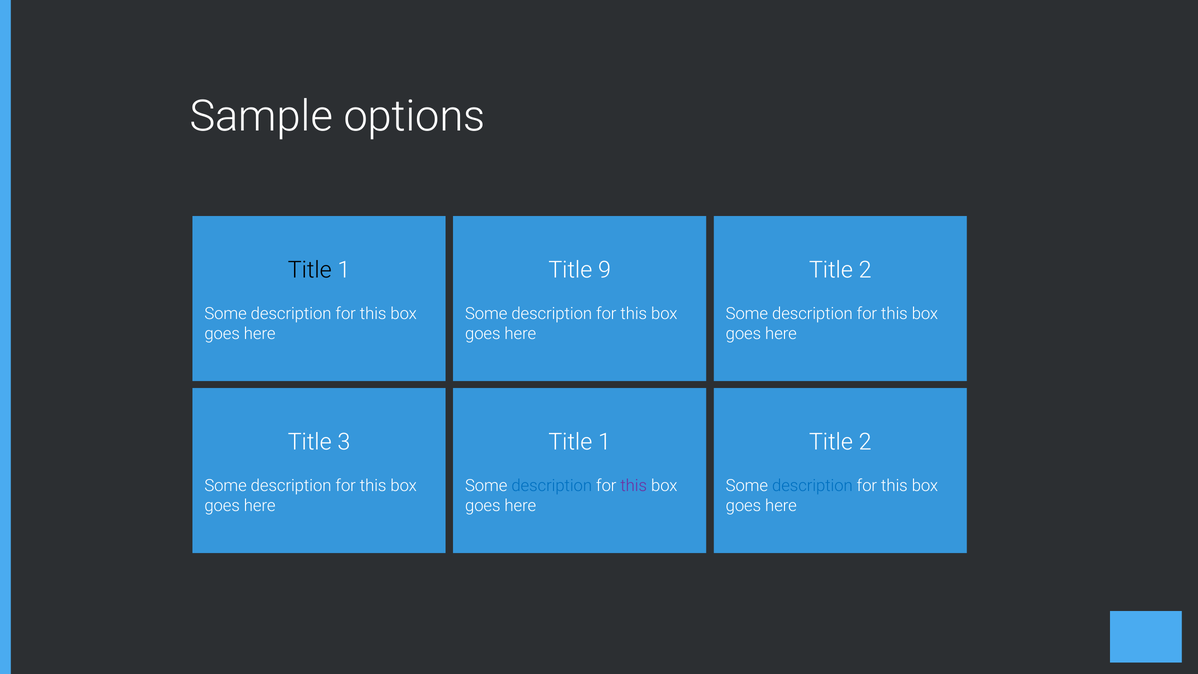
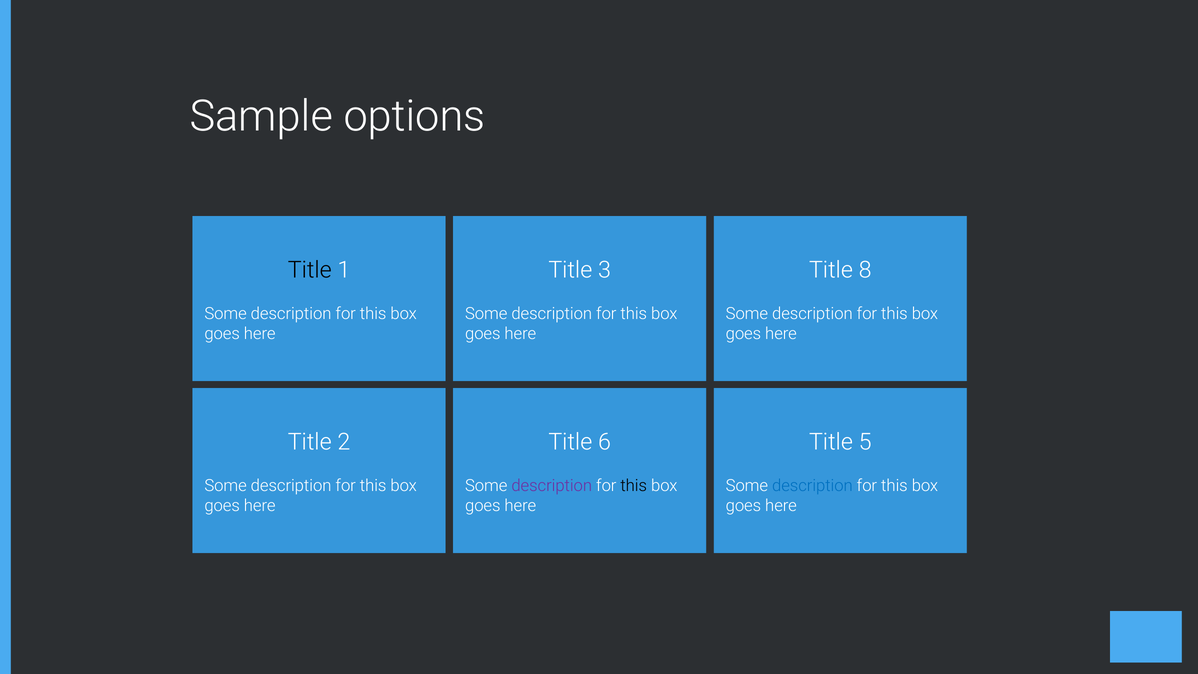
9: 9 -> 3 (604, 270)
2: 2 -> 8 (865, 270)
3: 3 -> 2 (344, 442)
1: 1 -> 6 (604, 442)
2: 2 -> 5 (865, 442)
description colour: blue -> purple (552, 486)
this colour: purple -> black (634, 486)
